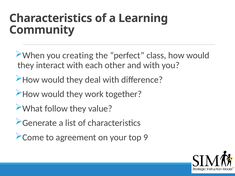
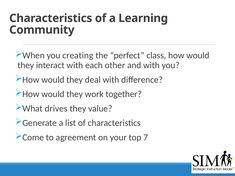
follow: follow -> drives (56, 109)
9: 9 -> 7 (146, 138)
